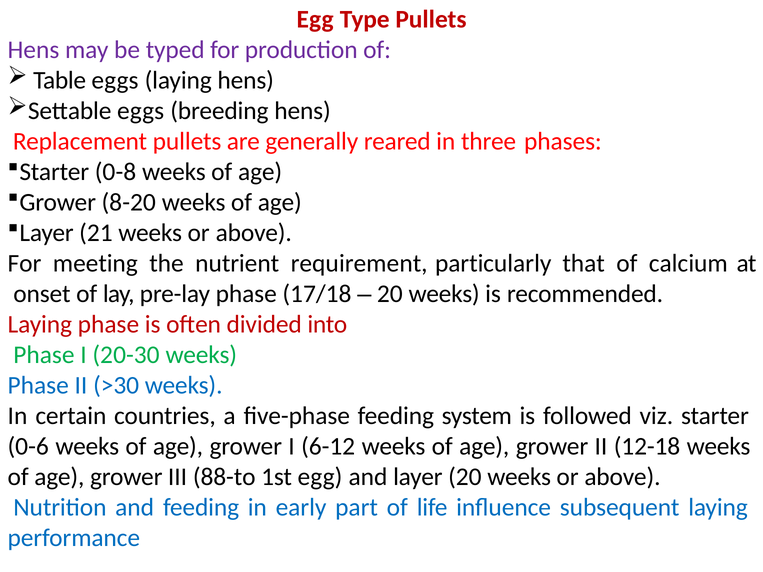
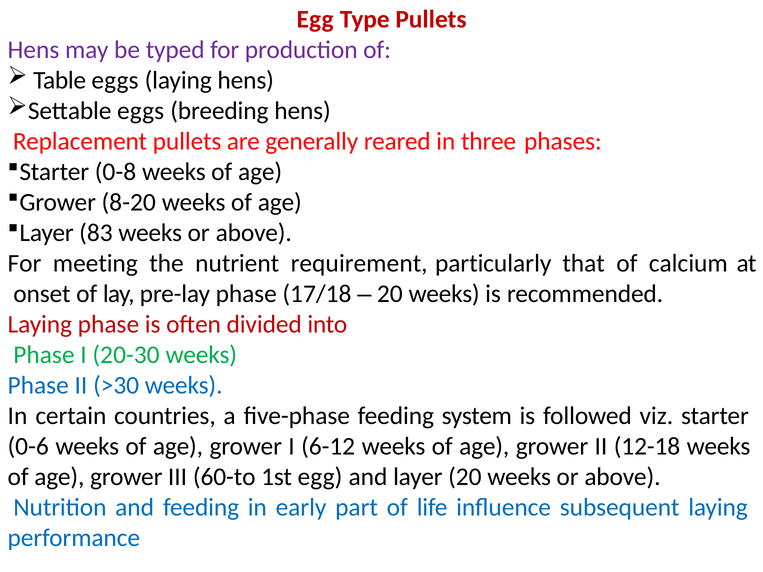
21: 21 -> 83 (96, 233)
88-to: 88-to -> 60-to (224, 477)
